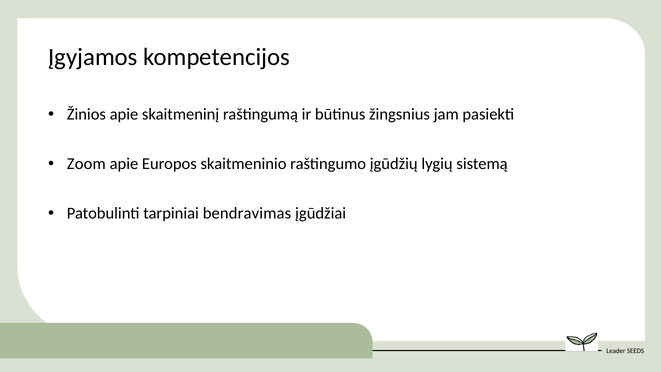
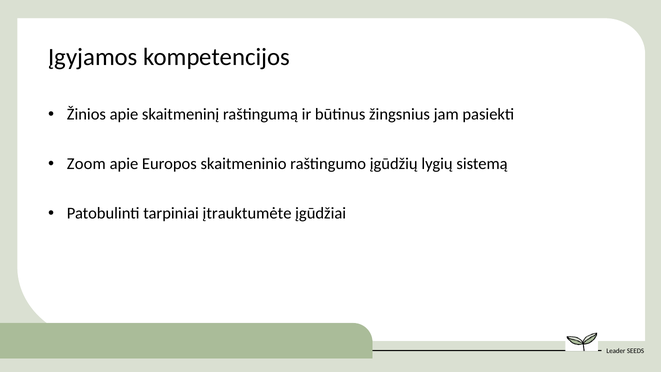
bendravimas: bendravimas -> įtrauktumėte (247, 213)
